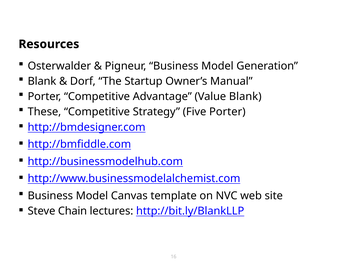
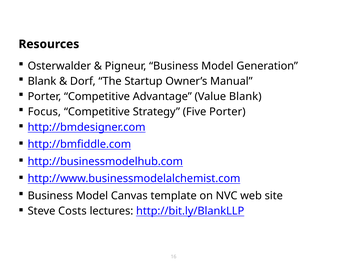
These: These -> Focus (44, 112)
Chain: Chain -> Costs (72, 211)
